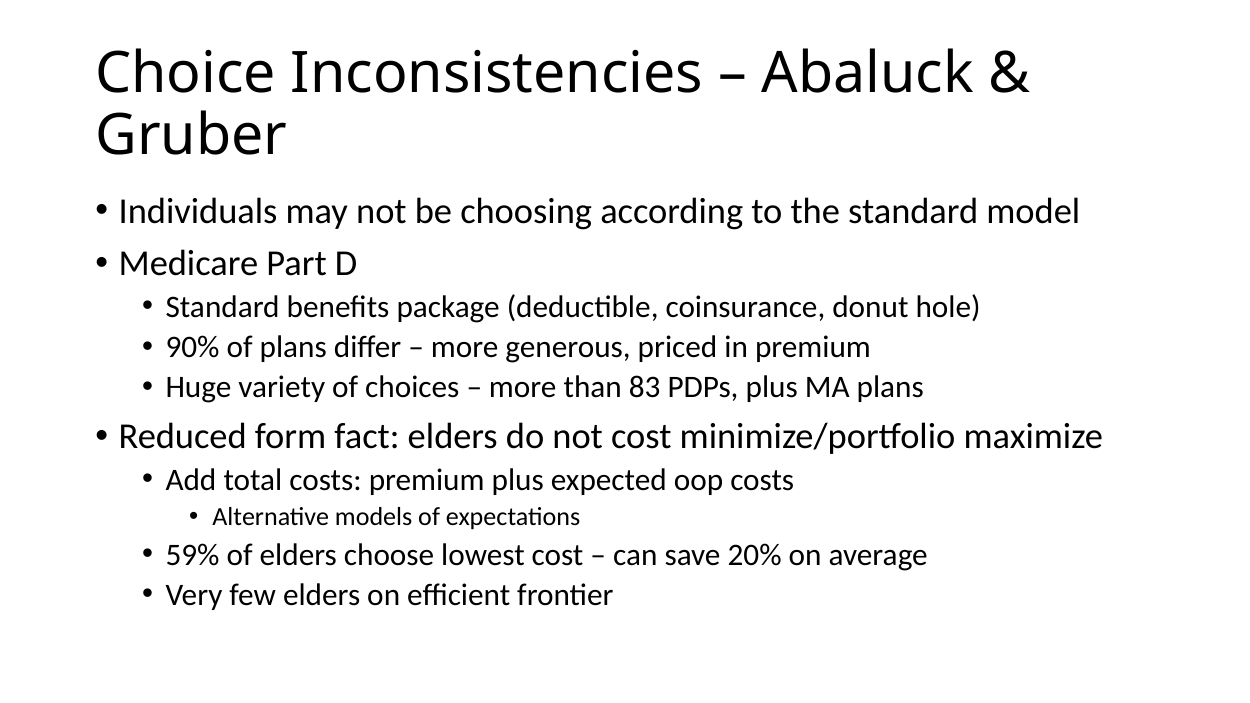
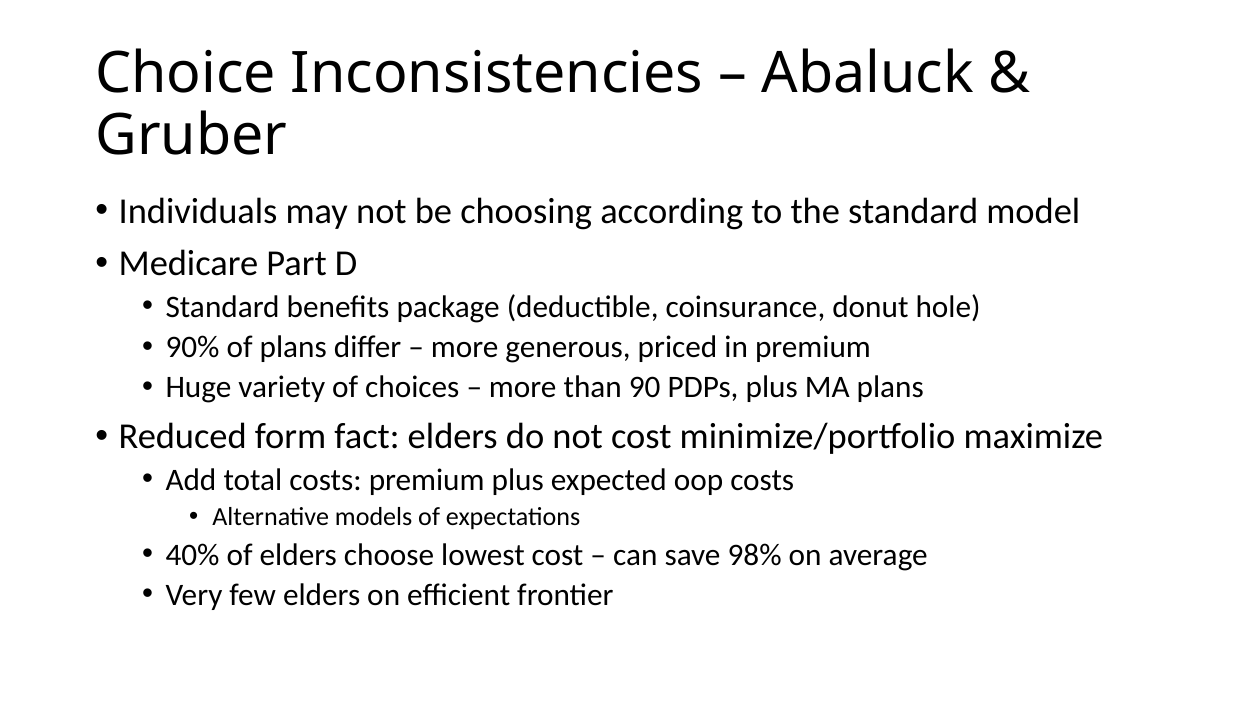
83: 83 -> 90 (645, 387)
59%: 59% -> 40% (193, 555)
20%: 20% -> 98% (755, 555)
